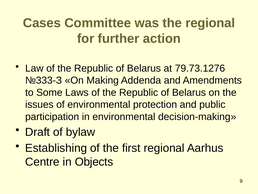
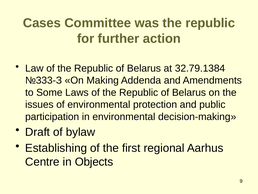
was the regional: regional -> republic (210, 23)
79.73.1276: 79.73.1276 -> 32.79.1384 (200, 68)
